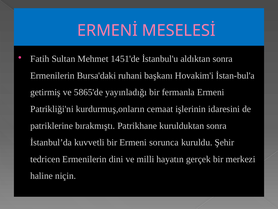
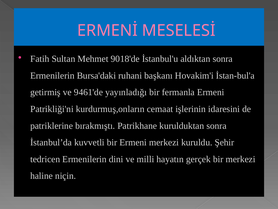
1451'de: 1451'de -> 9018'de (125, 59)
5865'de: 5865'de -> 9461'de (88, 92)
Ermeni sorunca: sorunca -> merkezi (164, 142)
